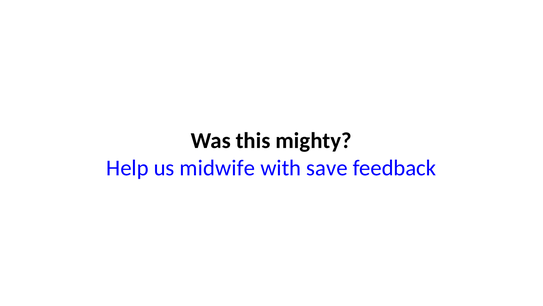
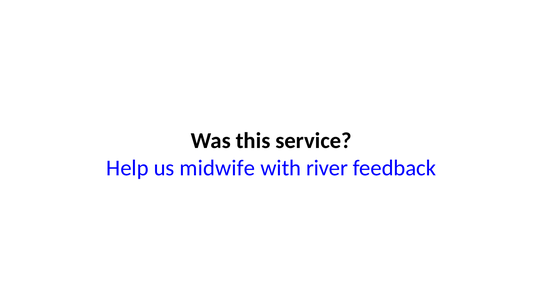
mighty: mighty -> service (314, 140)
save: save -> river (327, 168)
